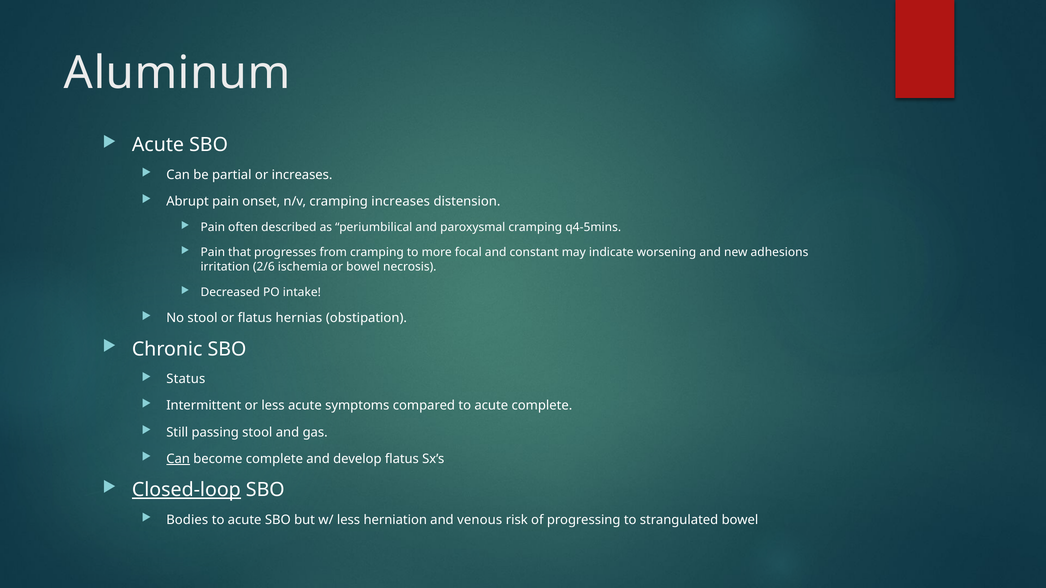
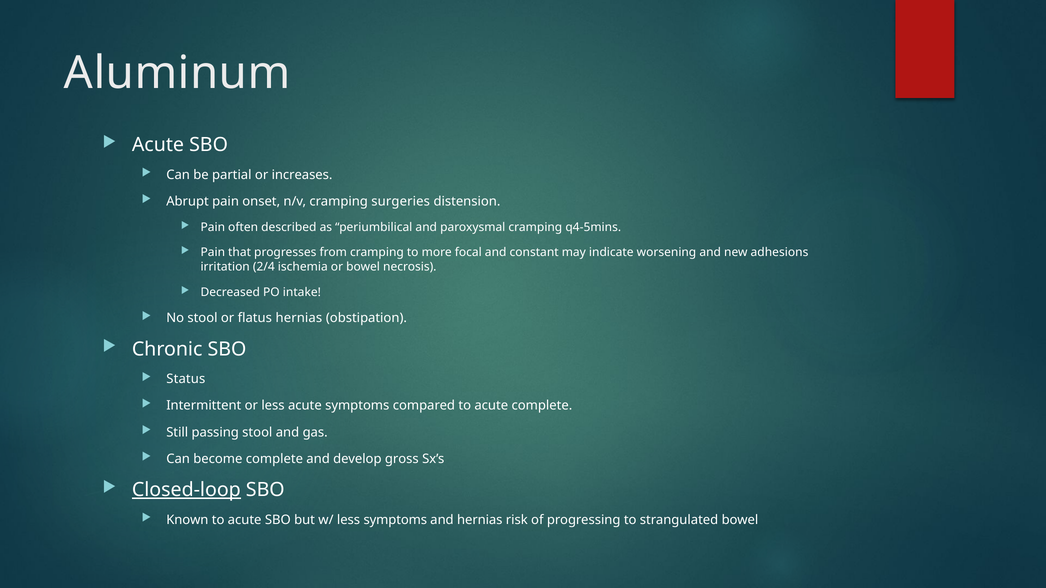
cramping increases: increases -> surgeries (401, 201)
2/6: 2/6 -> 2/4 (264, 267)
Can underline: present -> none (178, 459)
develop flatus: flatus -> gross (402, 459)
Bodies: Bodies -> Known (187, 520)
less herniation: herniation -> symptoms (395, 520)
and venous: venous -> hernias (480, 520)
